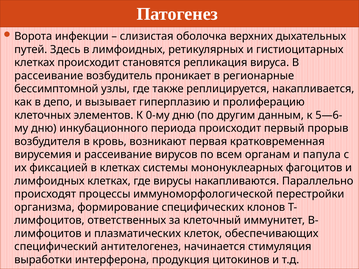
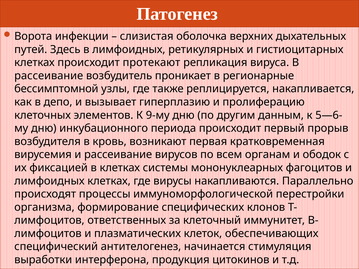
становятся: становятся -> протекают (151, 63)
0-му: 0-му -> 9-му (158, 115)
папула: папула -> ободок (322, 155)
